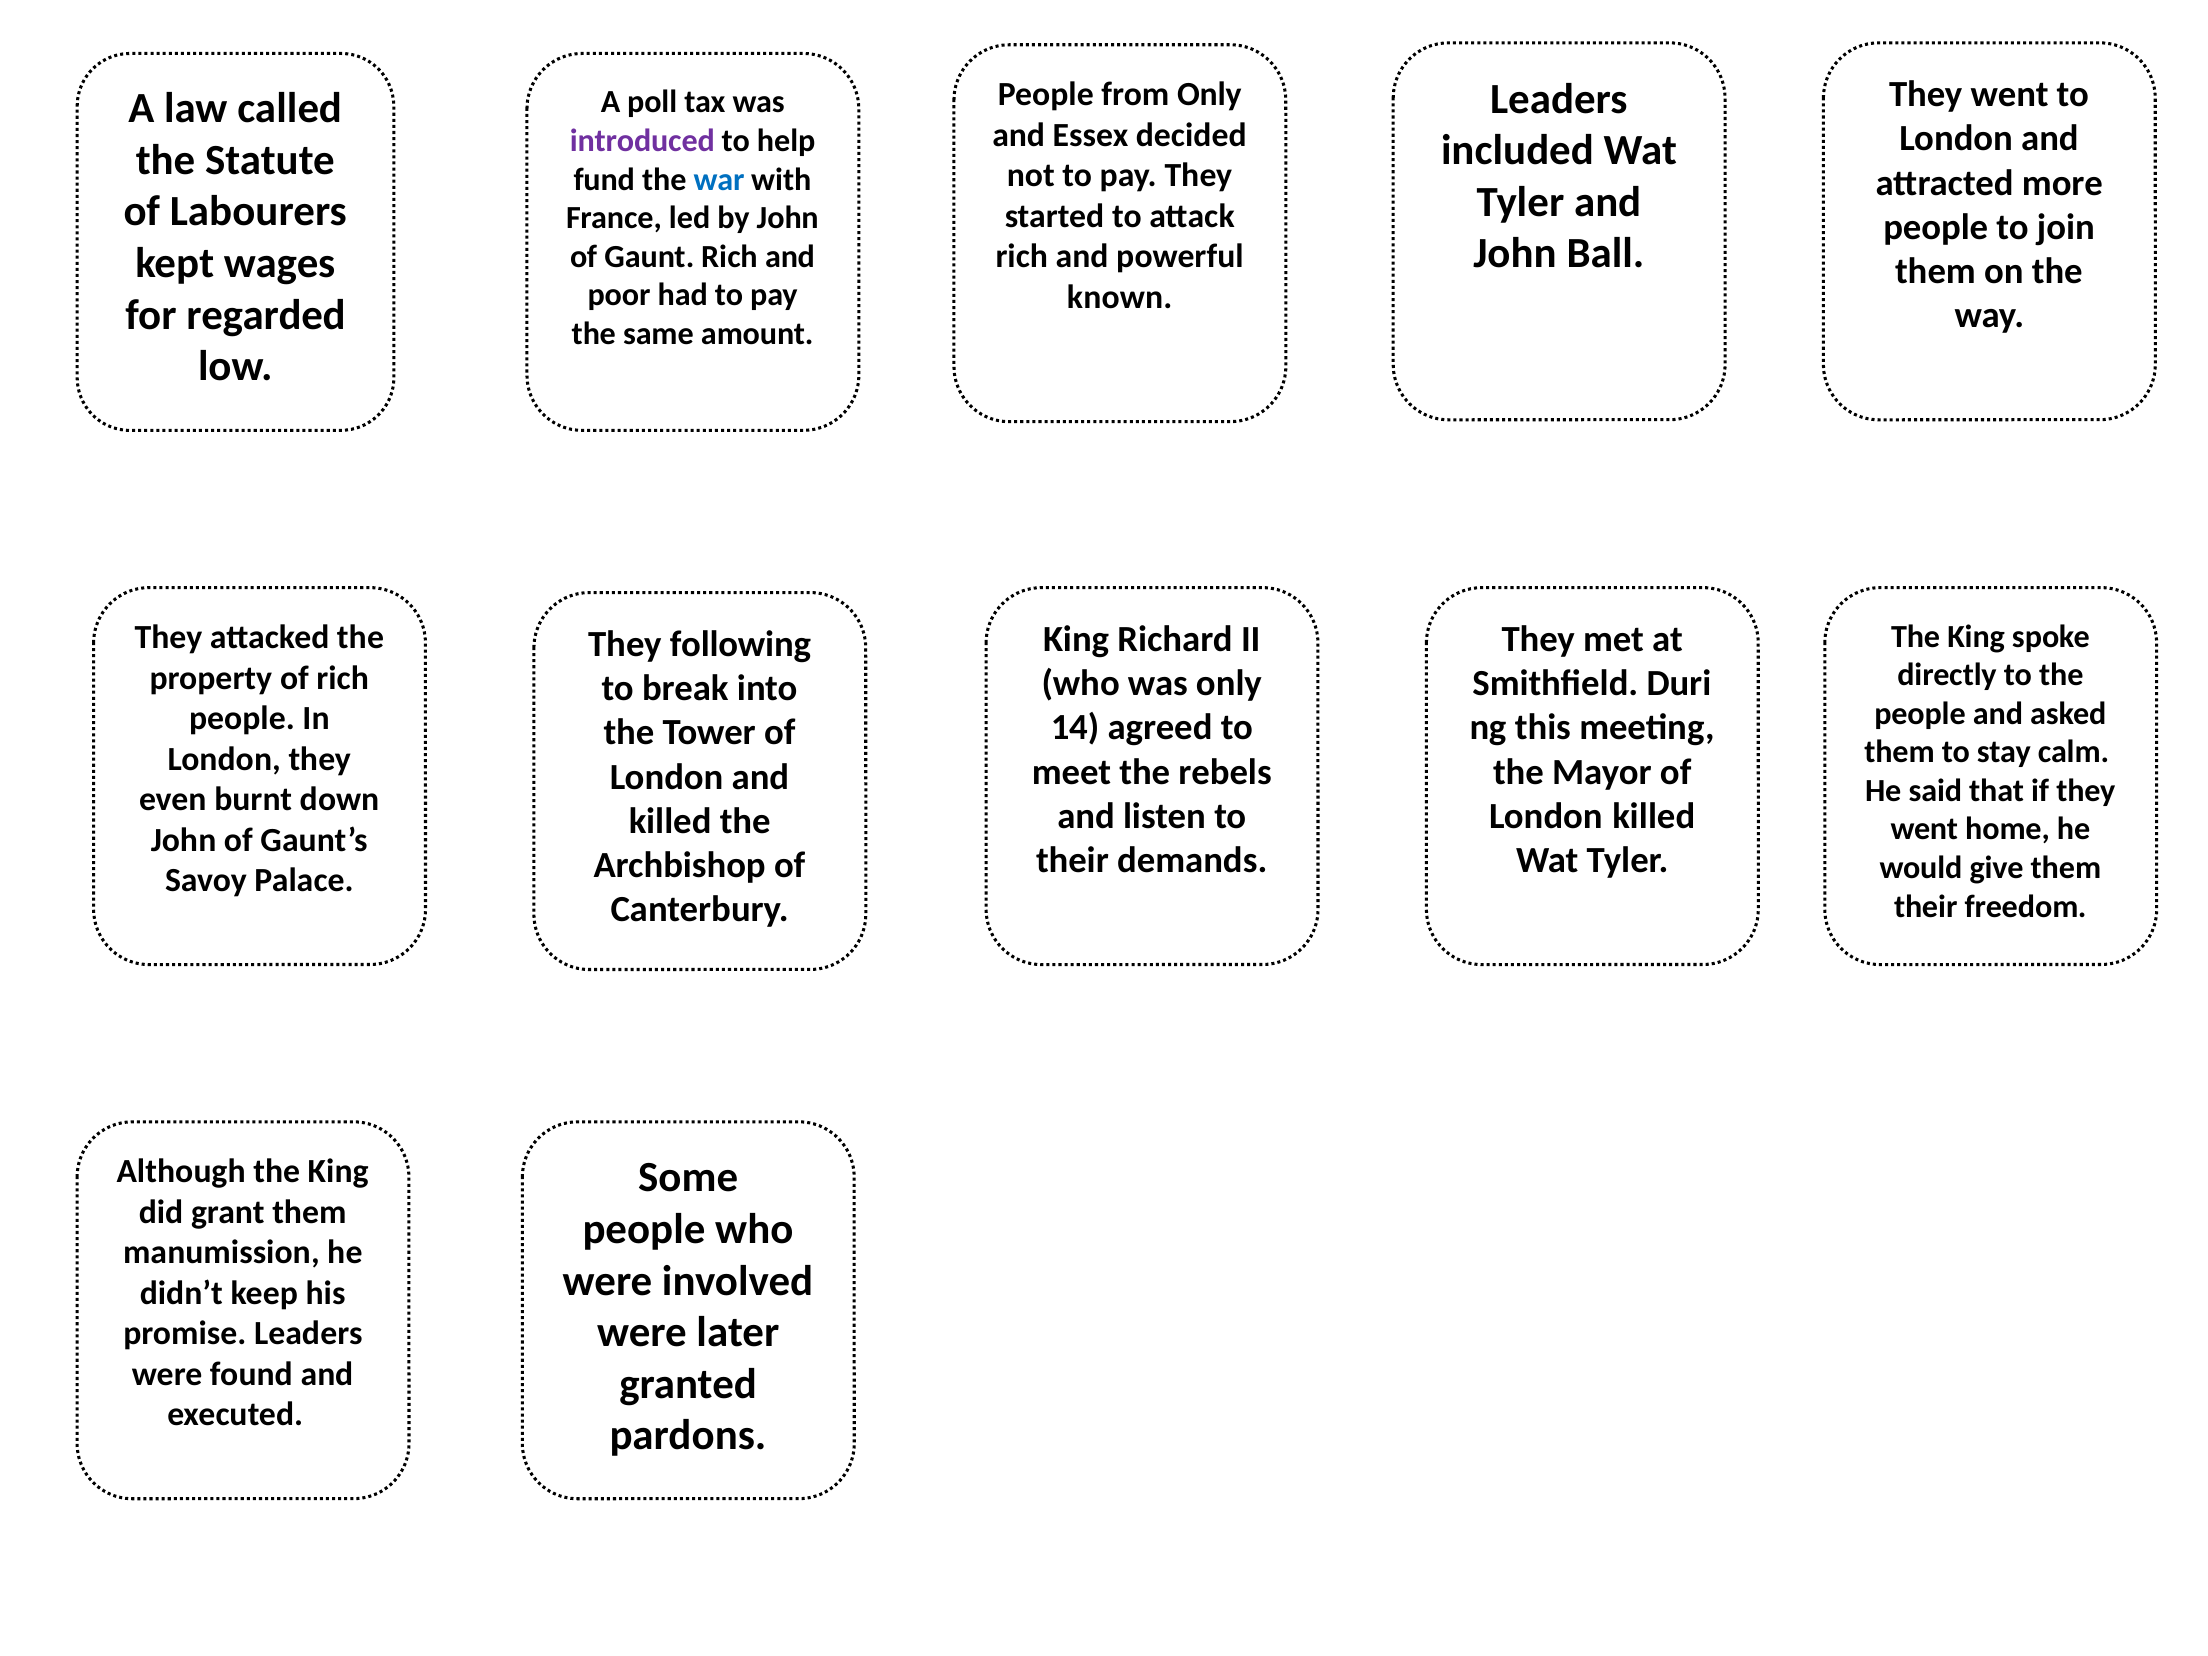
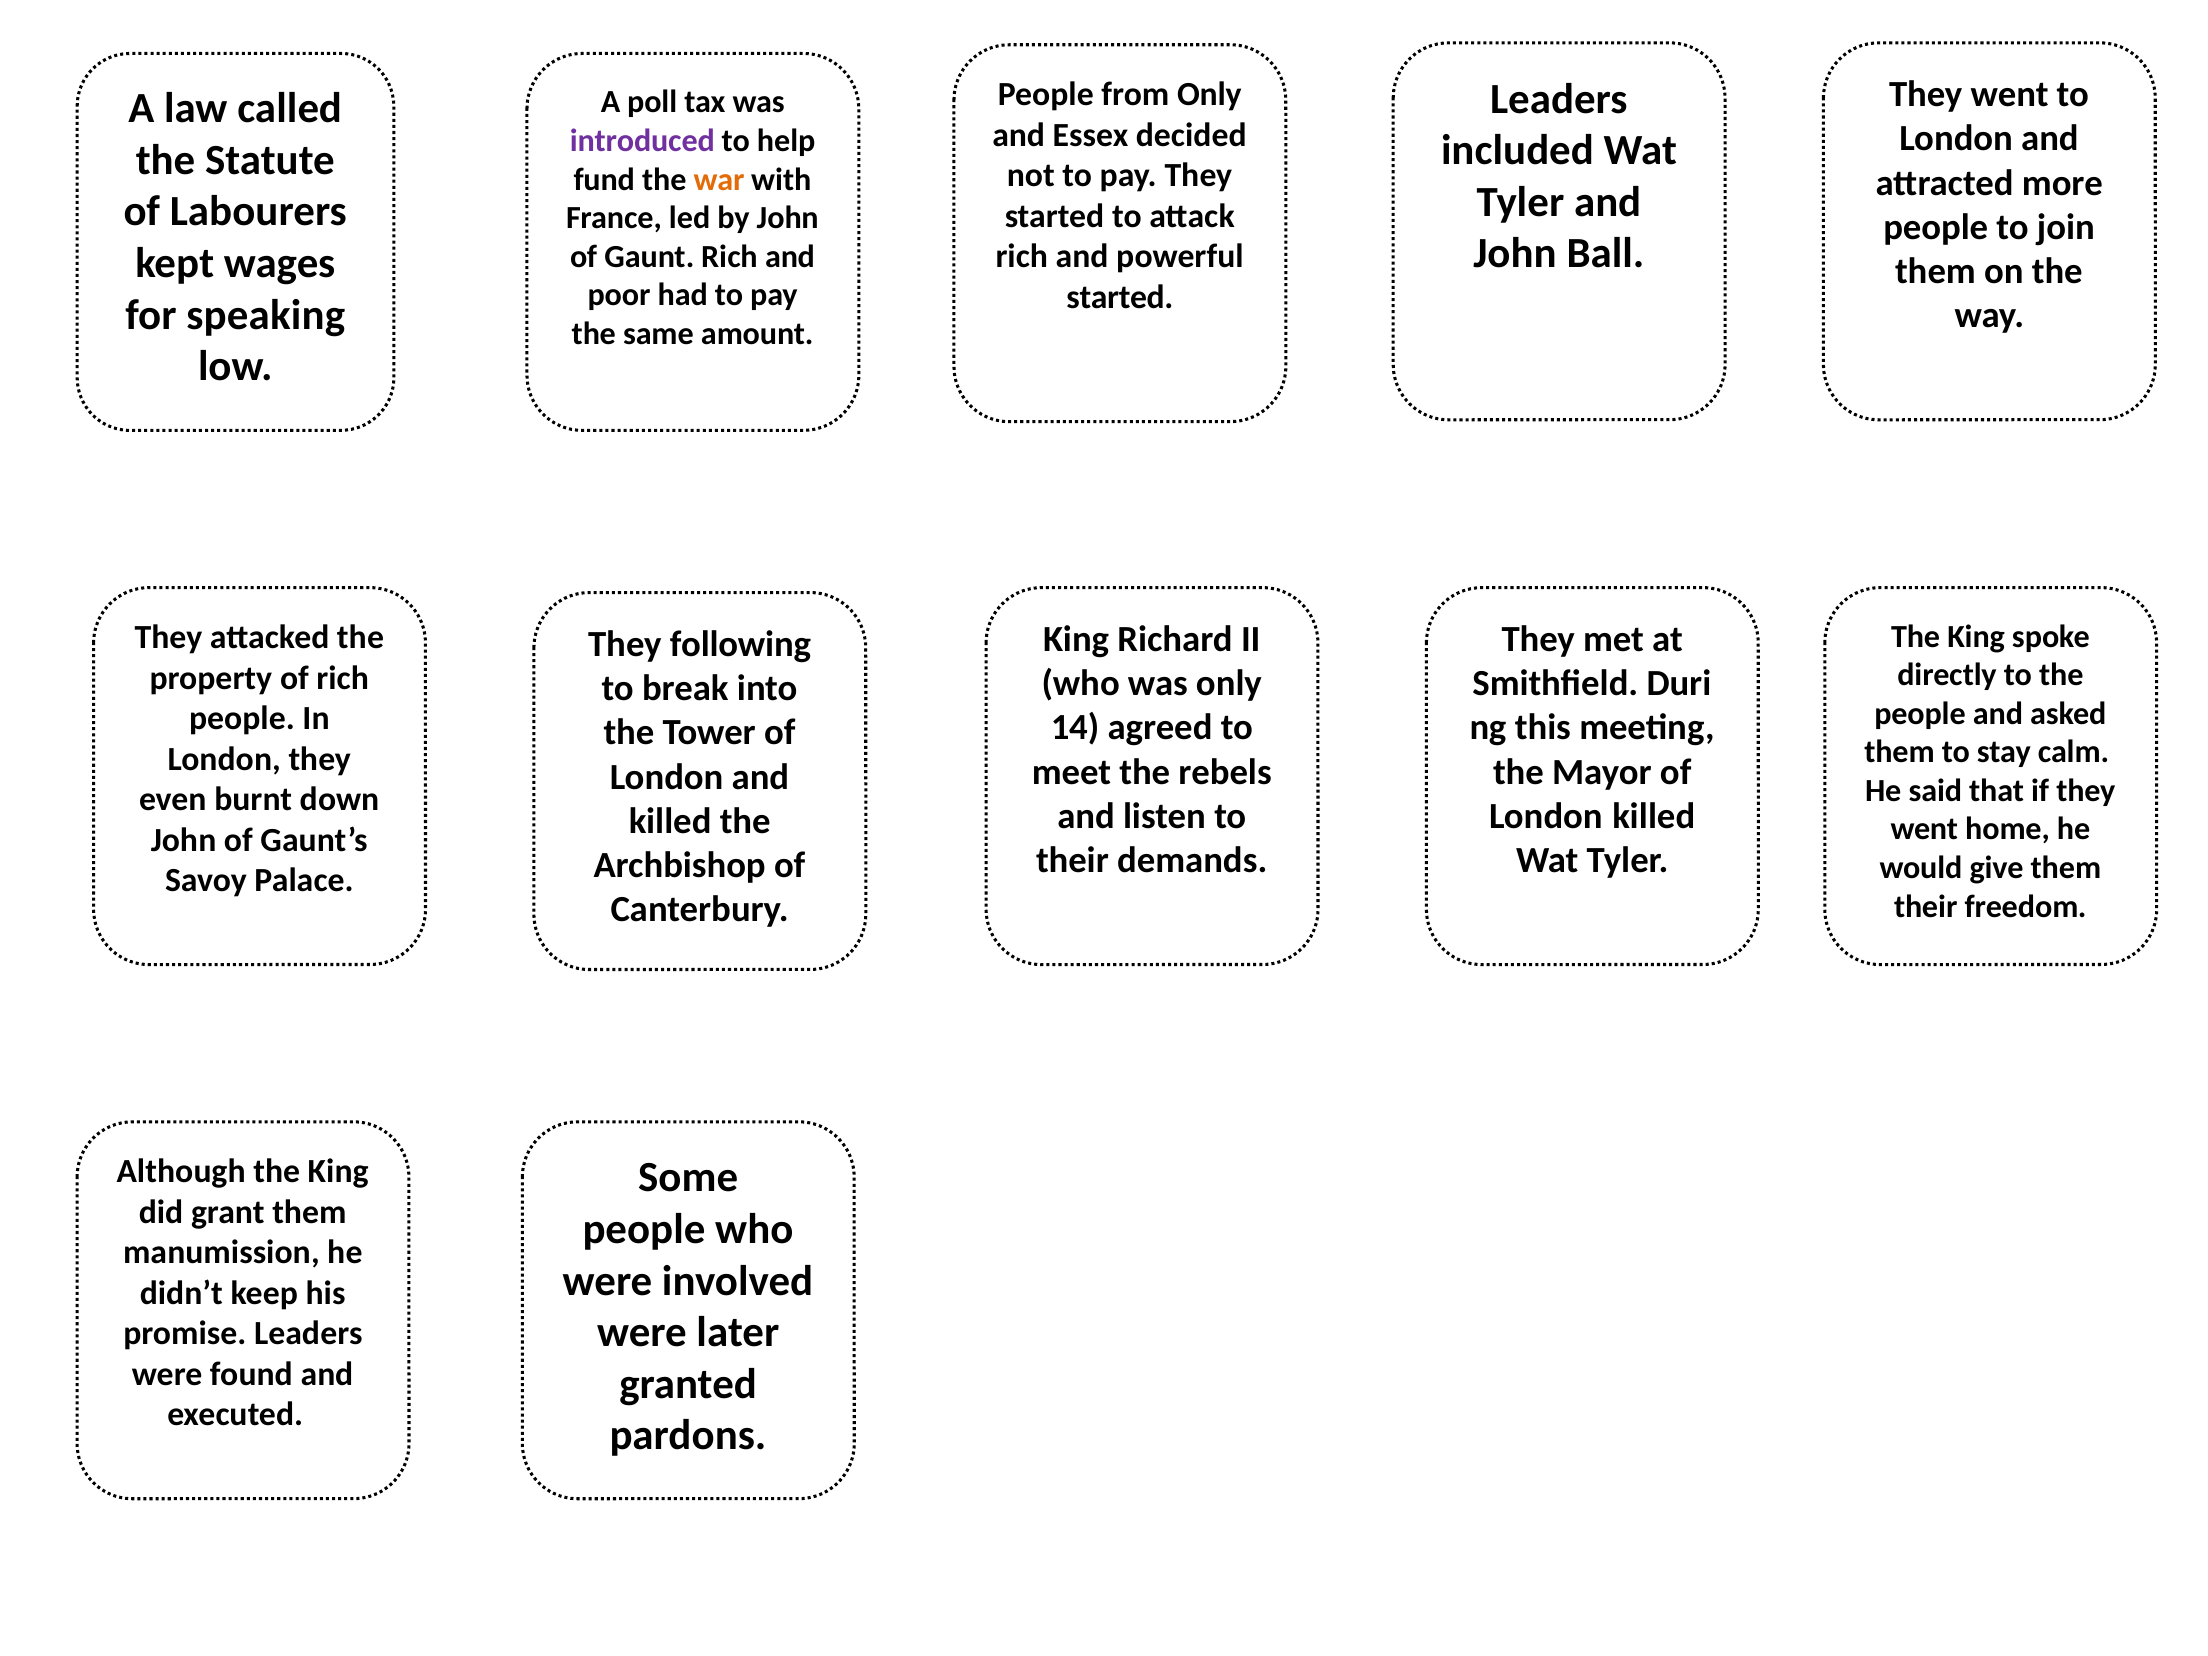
war colour: blue -> orange (719, 179)
known: known -> started (1120, 297)
regarded: regarded -> speaking (266, 315)
